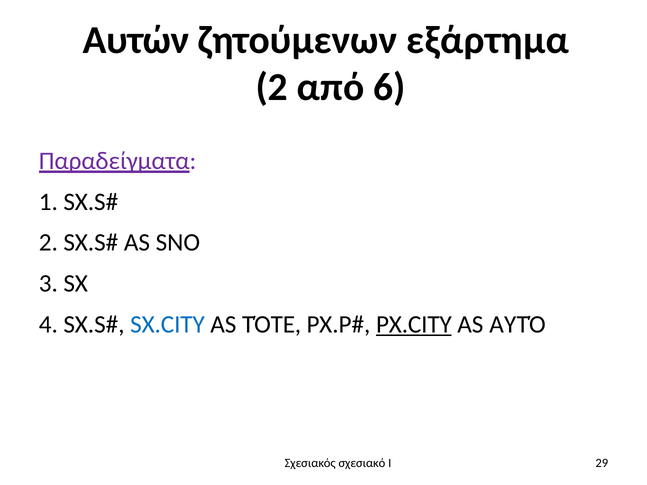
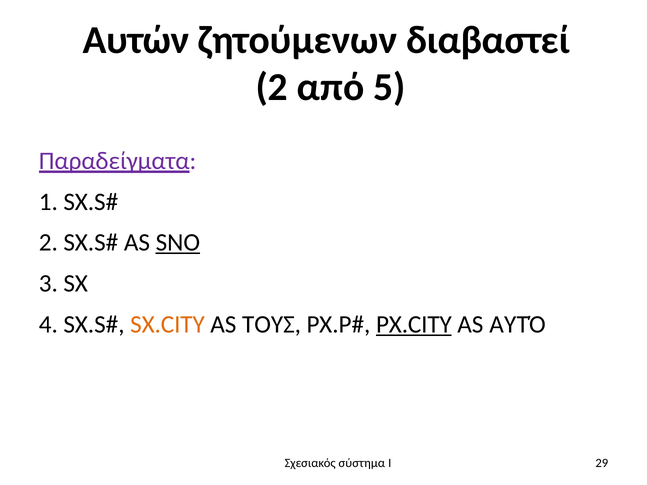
εξάρτημα: εξάρτημα -> διαβαστεί (488, 40)
6: 6 -> 5 (389, 87)
SNO underline: none -> present (178, 243)
SX.CITY colour: blue -> orange (167, 325)
ΤΌΤΕ: ΤΌΤΕ -> ΤΟΥΣ (272, 325)
σχεσιακό: σχεσιακό -> σύστημα (362, 463)
